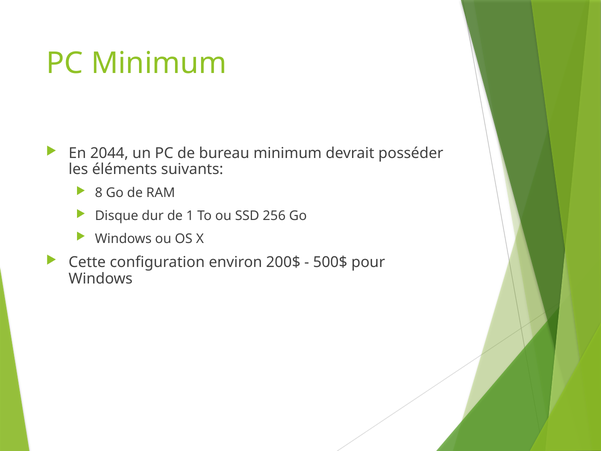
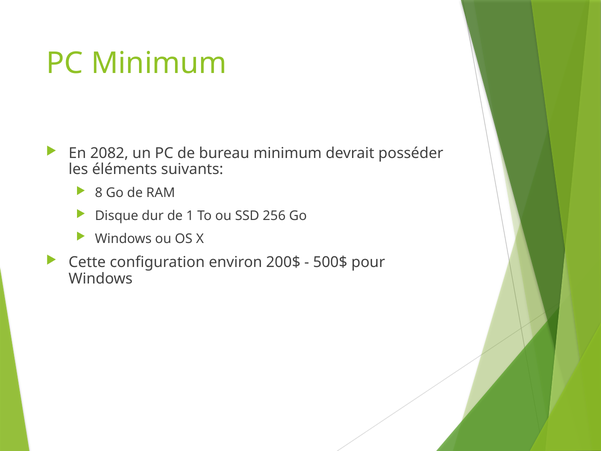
2044: 2044 -> 2082 (109, 153)
